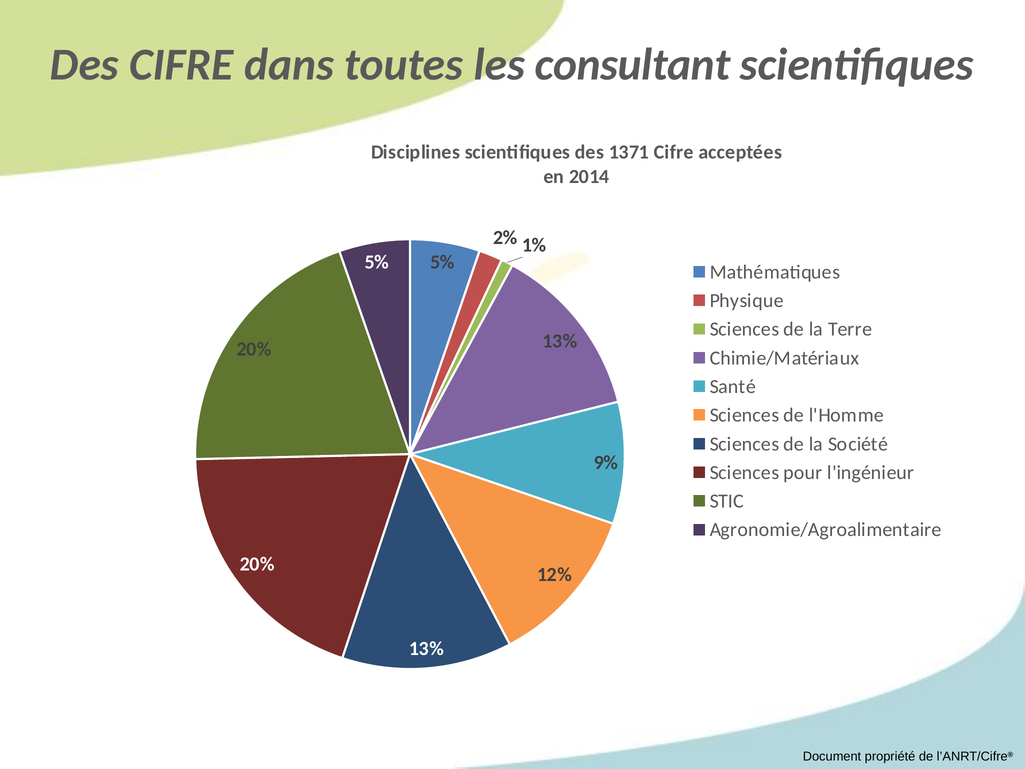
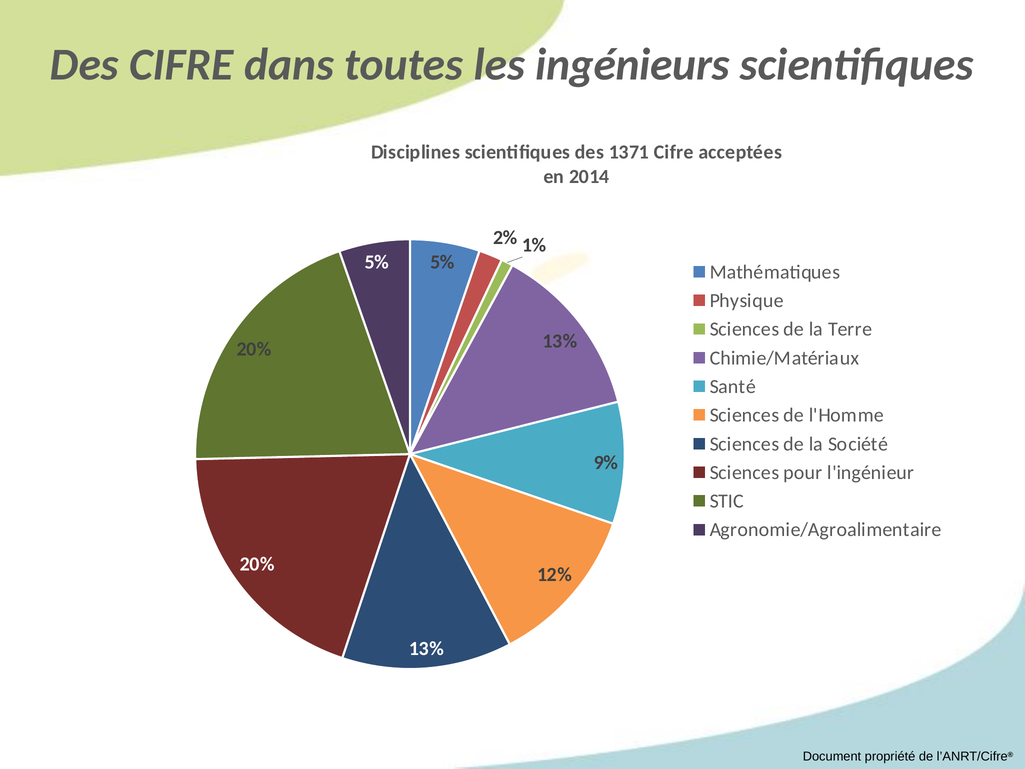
consultant: consultant -> ingénieurs (633, 65)
